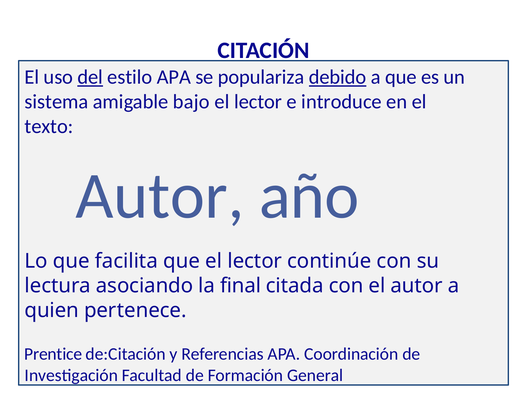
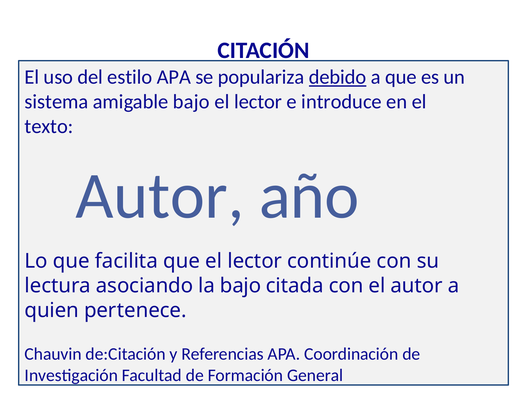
del underline: present -> none (90, 77)
la final: final -> bajo (241, 285)
Prentice: Prentice -> Chauvin (53, 353)
